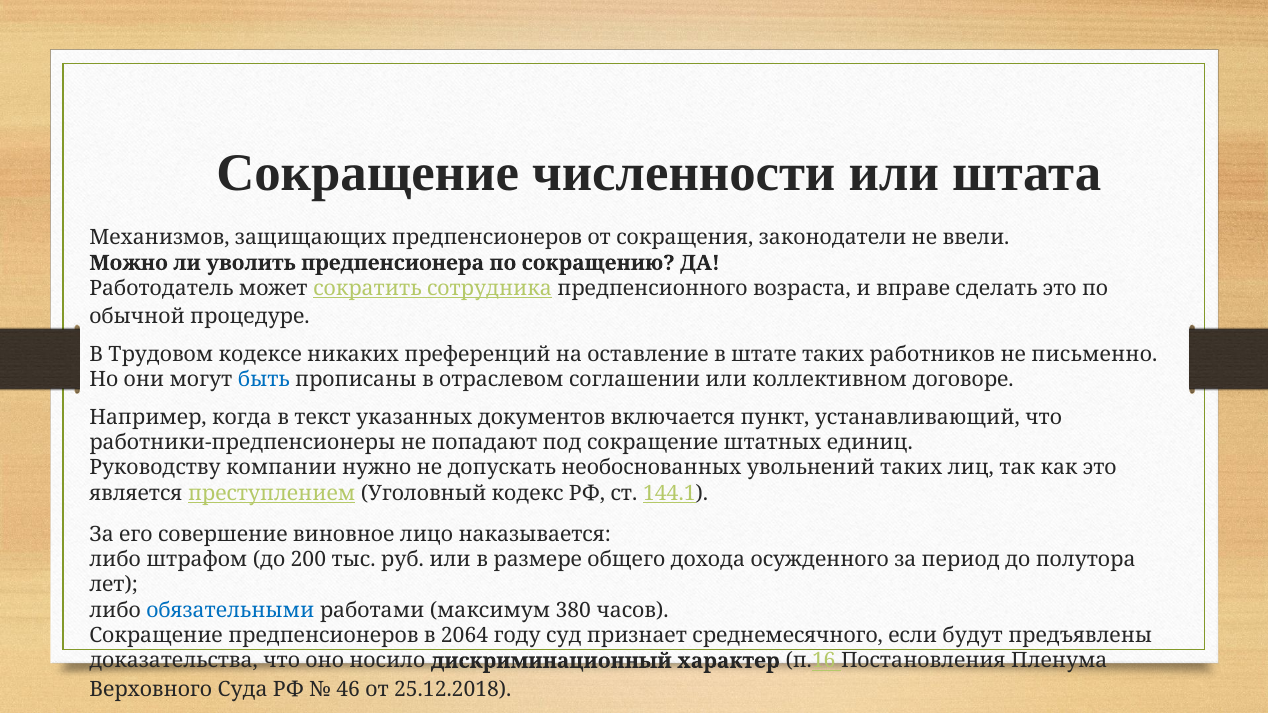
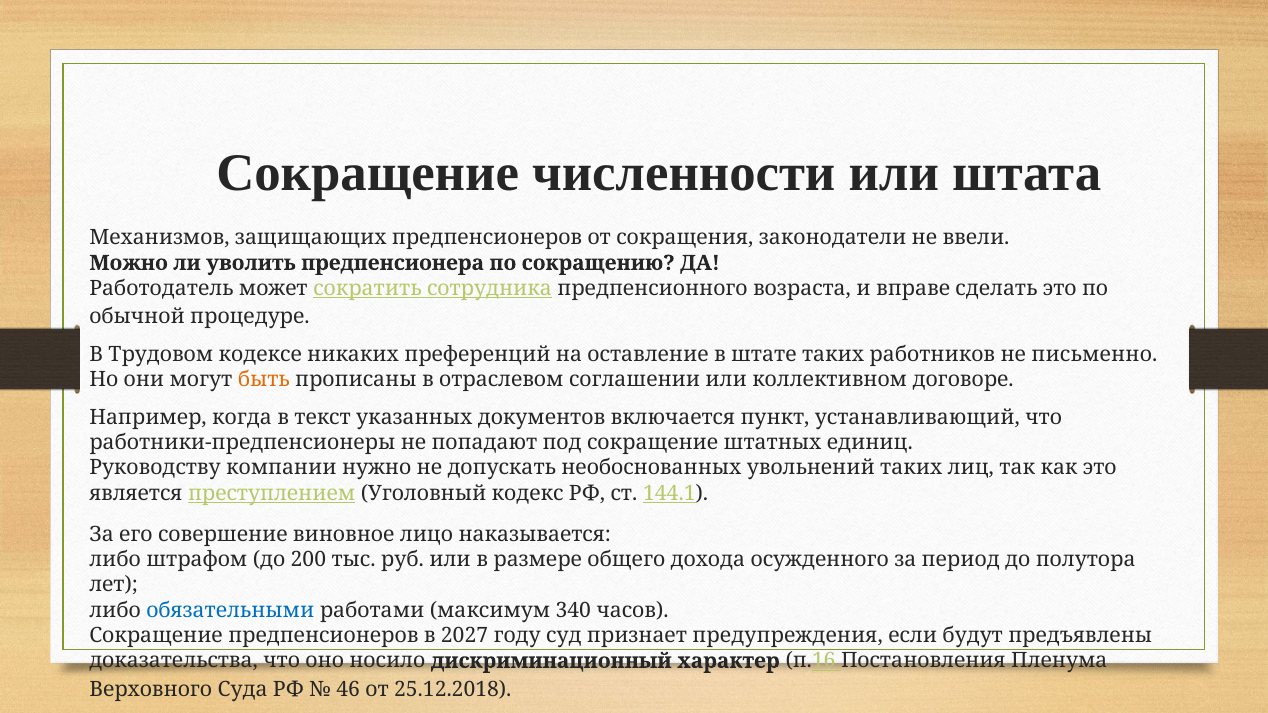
быть colour: blue -> orange (264, 380)
380: 380 -> 340 (573, 610)
2064: 2064 -> 2027 (465, 636)
среднемесячного: среднемесячного -> предупреждения (788, 636)
